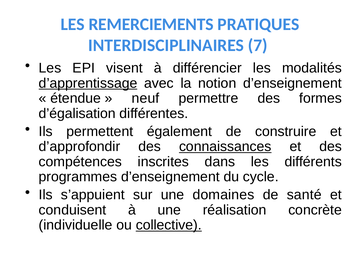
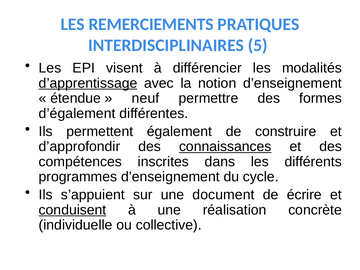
7: 7 -> 5 (258, 45)
d’égalisation: d’égalisation -> d’également (77, 113)
domaines: domaines -> document (223, 195)
santé: santé -> écrire (304, 195)
conduisent underline: none -> present (73, 210)
collective underline: present -> none (169, 225)
